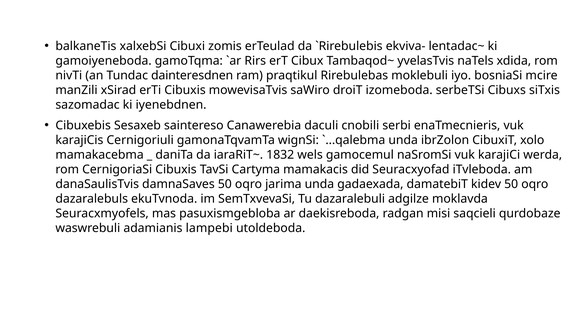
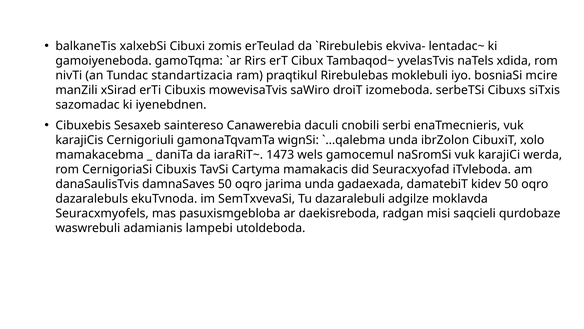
dainteresdnen: dainteresdnen -> standartizacia (192, 75)
1832: 1832 -> 1473 (280, 155)
